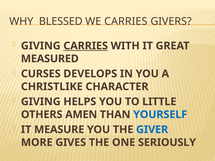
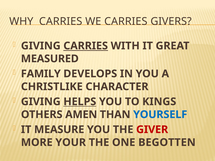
WHY BLESSED: BLESSED -> CARRIES (61, 21)
CURSES: CURSES -> FAMILY (41, 74)
HELPS underline: none -> present (80, 102)
LITTLE: LITTLE -> KINGS (159, 102)
GIVER colour: blue -> red (152, 130)
GIVES: GIVES -> YOUR (71, 143)
SERIOUSLY: SERIOUSLY -> BEGOTTEN (167, 143)
